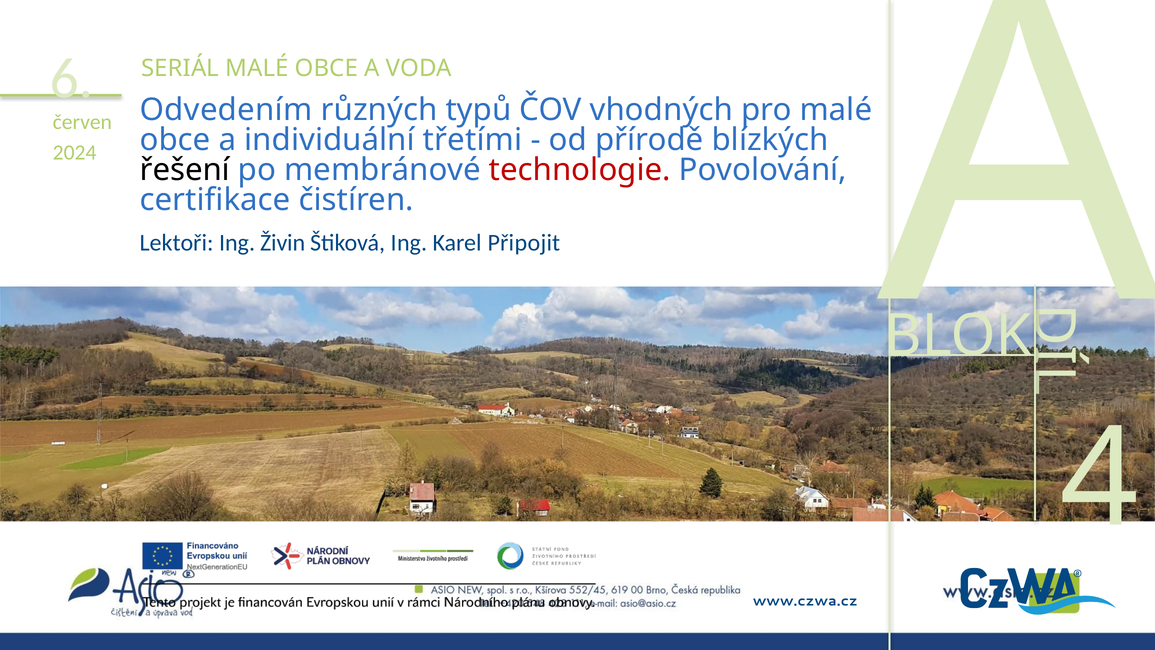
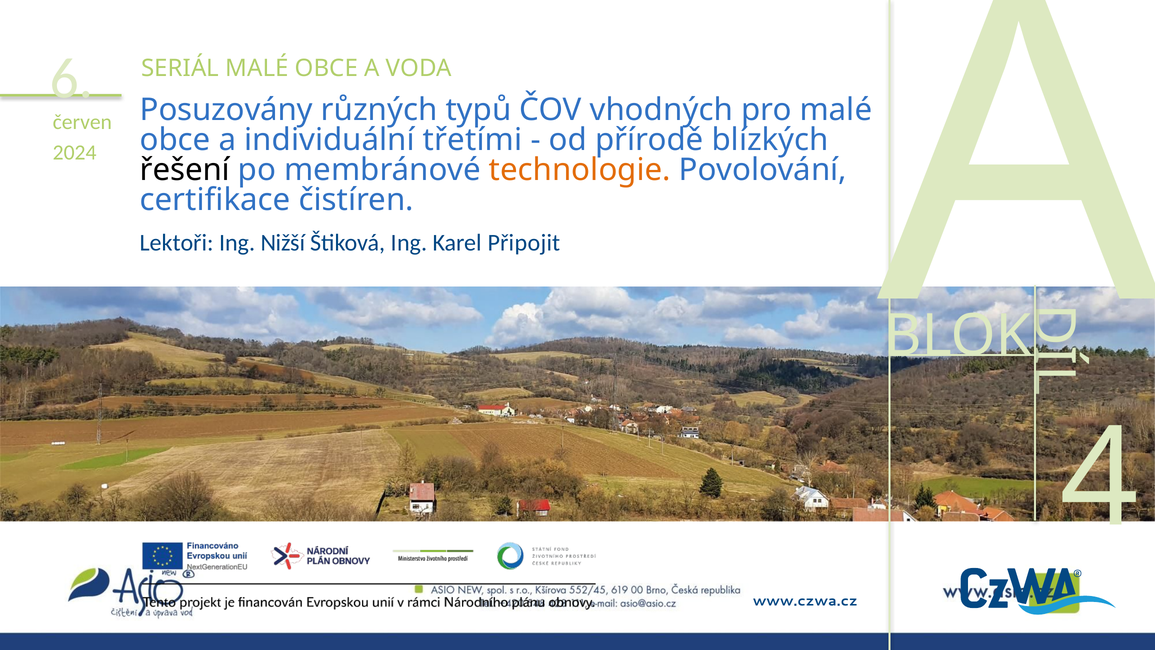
Odvedením: Odvedením -> Posuzovány (226, 110)
technologie colour: red -> orange (580, 170)
Živin: Živin -> Nižší (283, 243)
